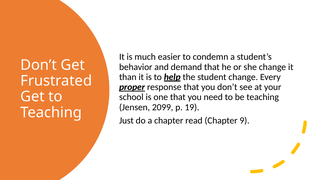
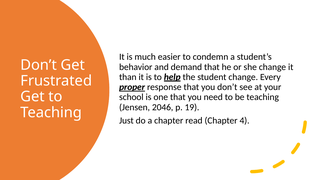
2099: 2099 -> 2046 (163, 107)
9: 9 -> 4 (245, 121)
